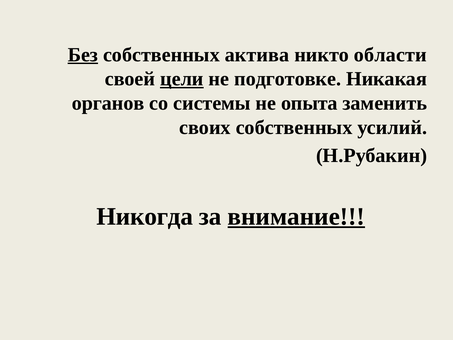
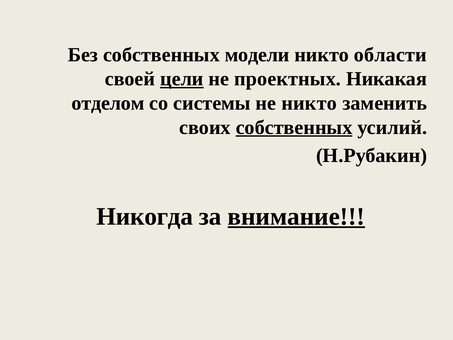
Без underline: present -> none (83, 55)
актива: актива -> модели (257, 55)
подготовке: подготовке -> проектных (288, 79)
органов: органов -> отделом (108, 103)
не опыта: опыта -> никто (309, 103)
собственных underline: none -> present (294, 127)
